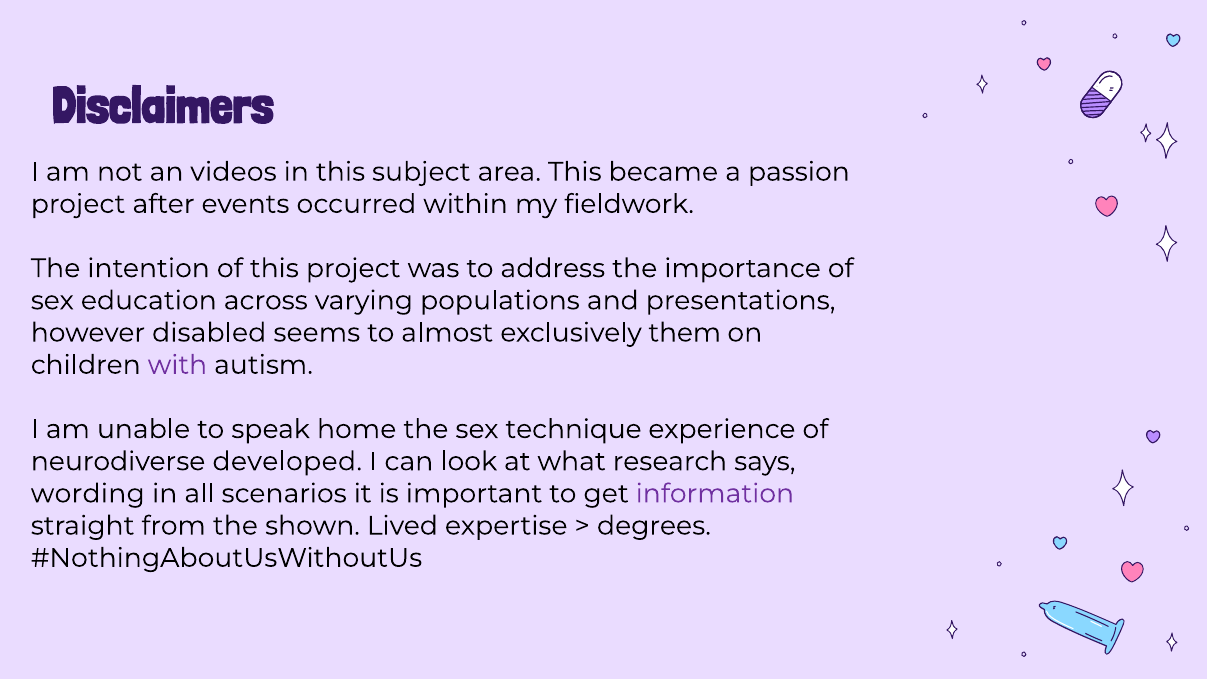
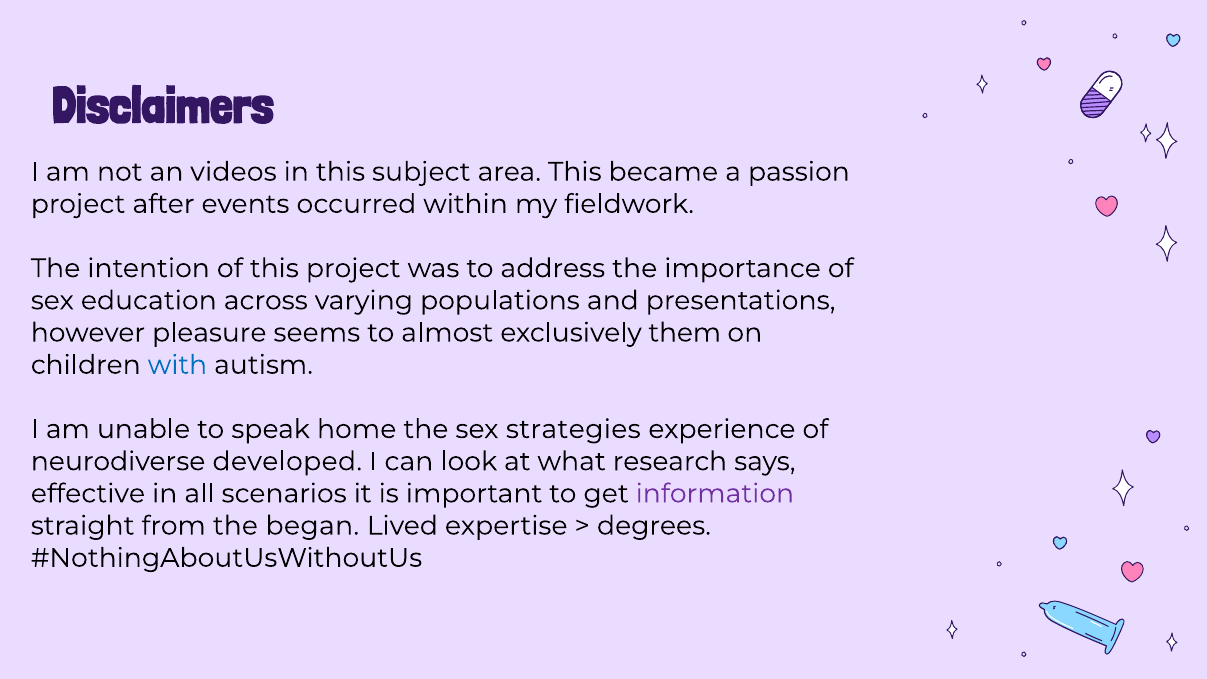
disabled: disabled -> pleasure (209, 333)
with colour: purple -> blue (177, 365)
technique: technique -> strategies (573, 429)
wording: wording -> effective (88, 494)
shown: shown -> began (312, 526)
